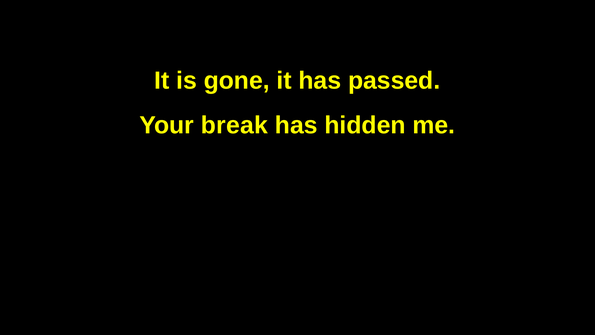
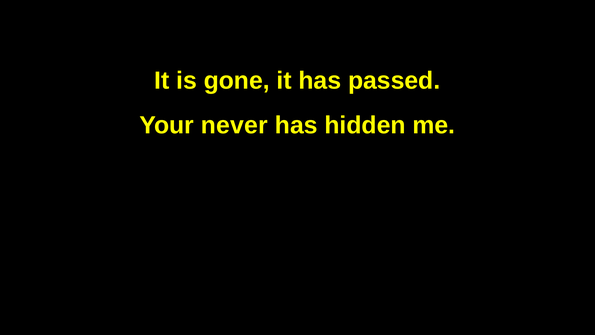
break: break -> never (234, 125)
